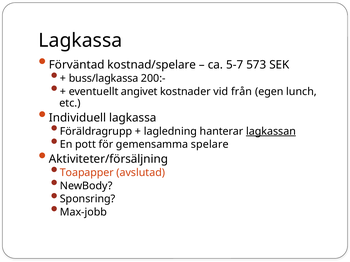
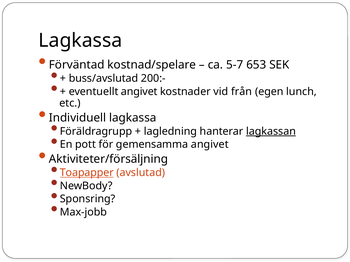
573: 573 -> 653 (256, 65)
buss/lagkassa: buss/lagkassa -> buss/avslutad (104, 79)
gemensamma spelare: spelare -> angivet (210, 145)
Toapapper underline: none -> present (87, 173)
